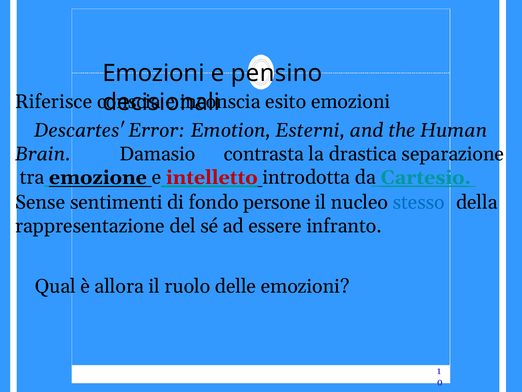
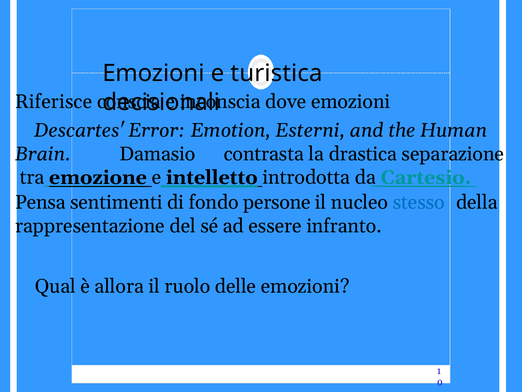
pensino: pensino -> turistica (277, 73)
esito: esito -> dove (286, 102)
intelletto colour: red -> black (212, 177)
Sense: Sense -> Pensa (40, 202)
